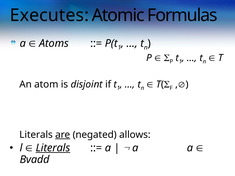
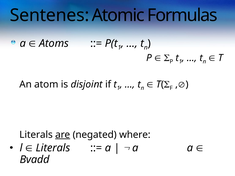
Executes: Executes -> Sentenes (50, 15)
allows: allows -> where (135, 135)
Literals underline: present -> none (53, 148)
